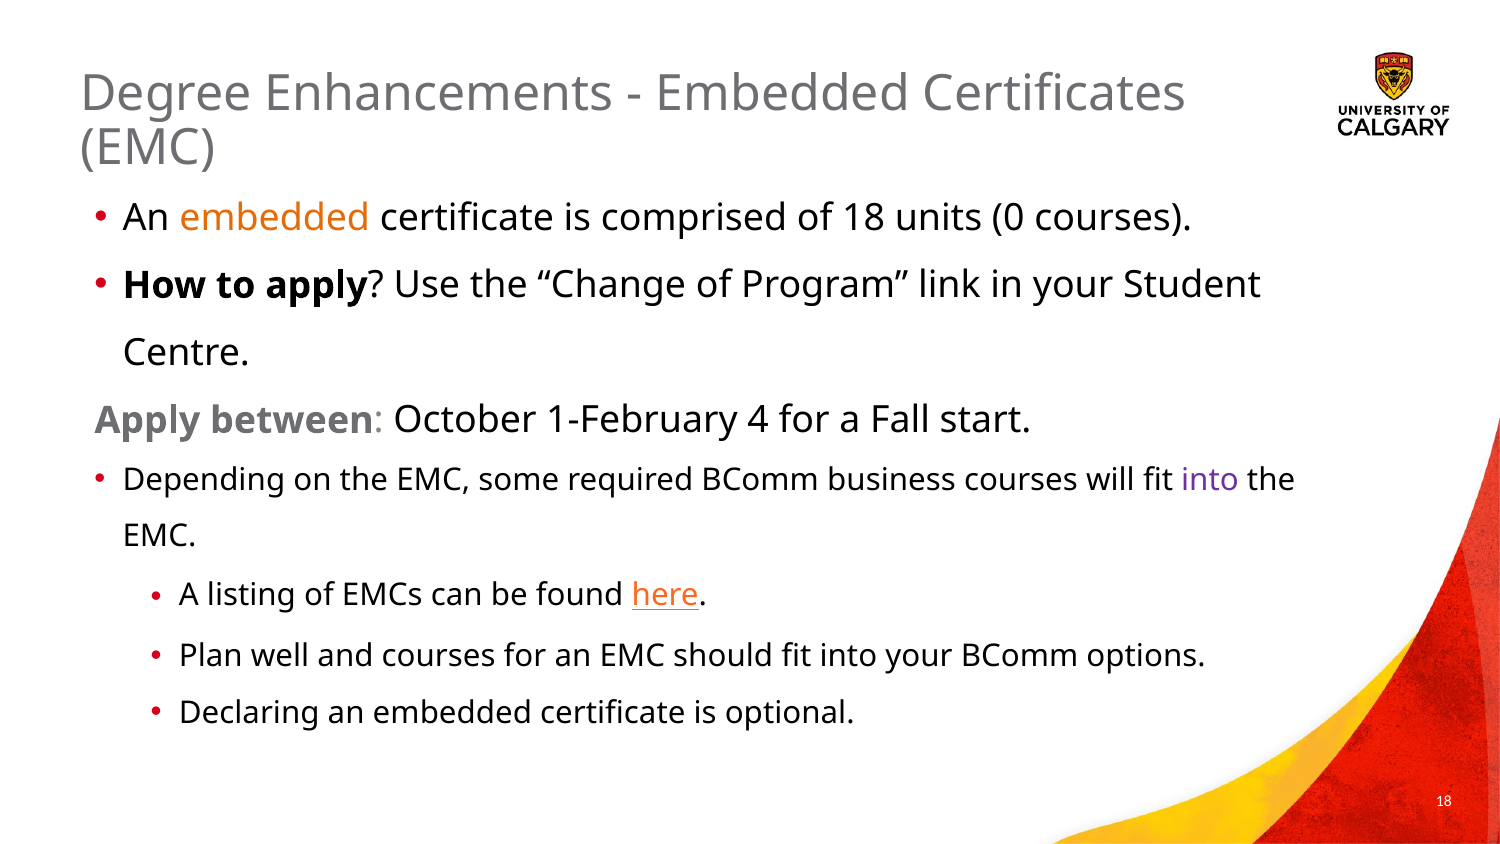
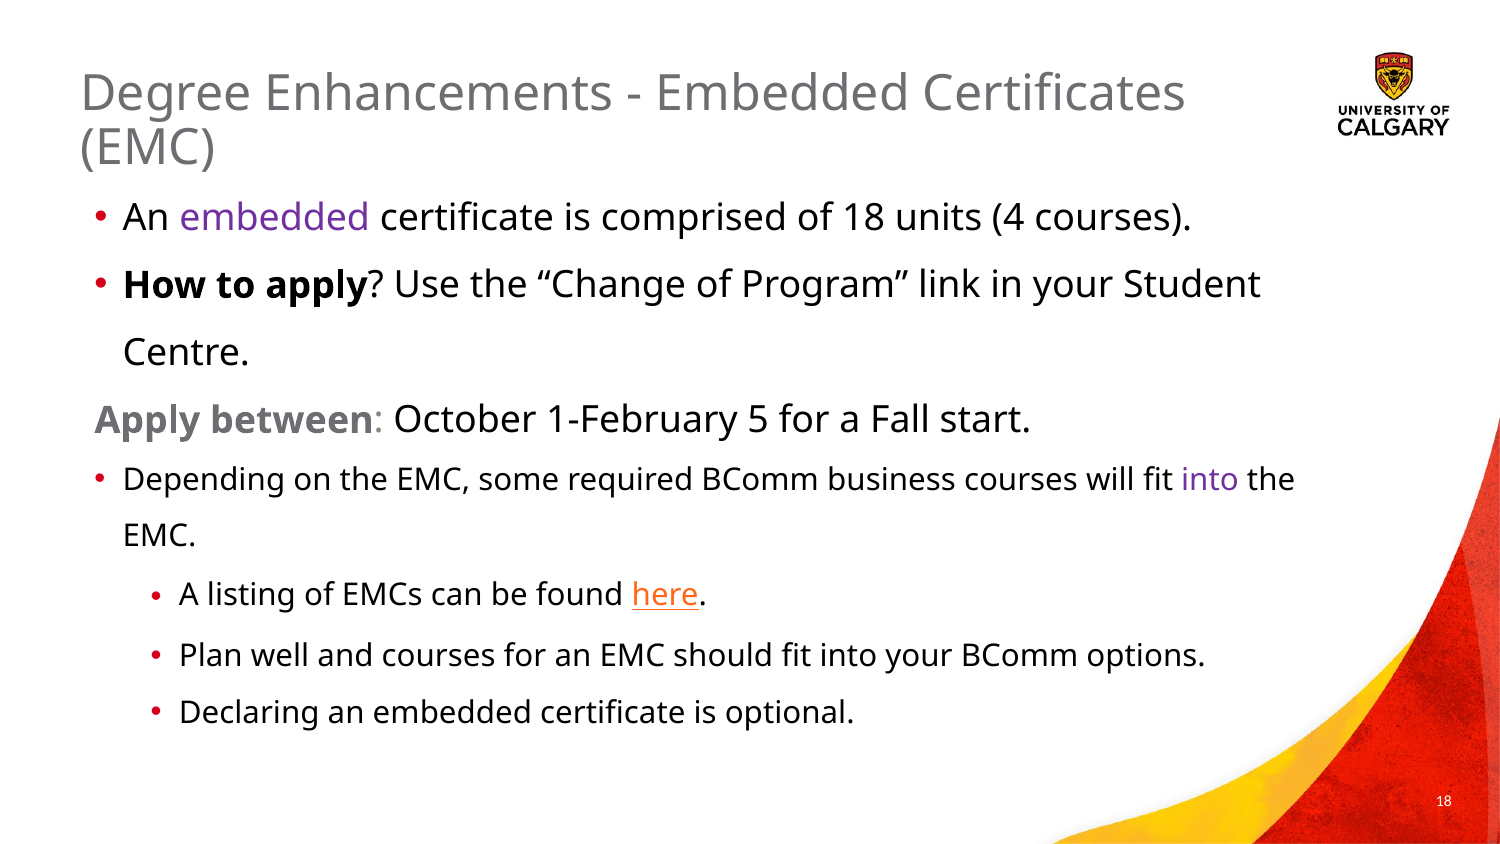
embedded colour: orange -> purple (275, 218)
0: 0 -> 4 (1008, 218)
4: 4 -> 5 (758, 420)
